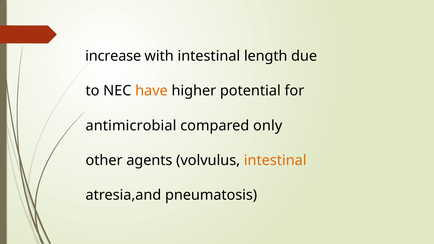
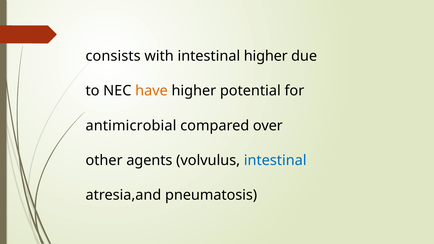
increase: increase -> consists (113, 56)
intestinal length: length -> higher (266, 56)
only: only -> over (268, 126)
intestinal colour: orange -> blue (275, 160)
